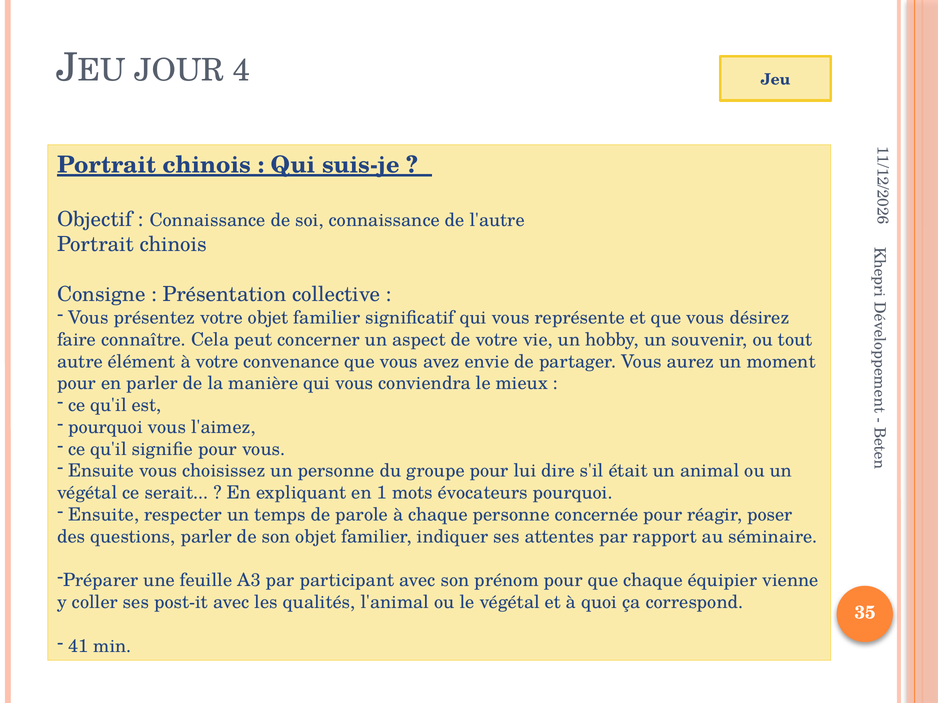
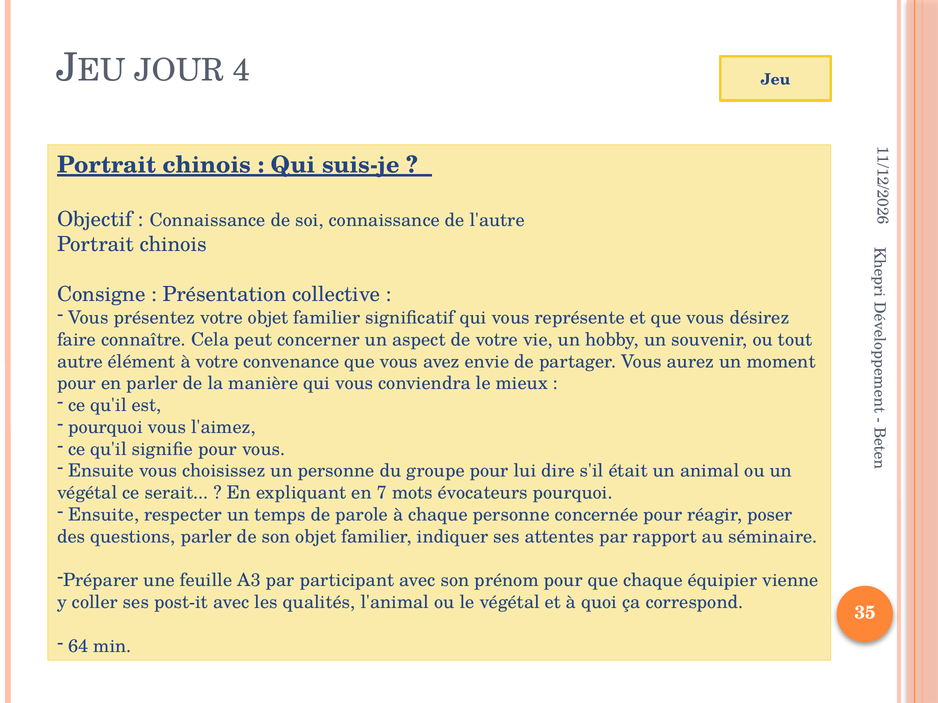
en 1: 1 -> 7 (382, 493)
41: 41 -> 64 (78, 646)
